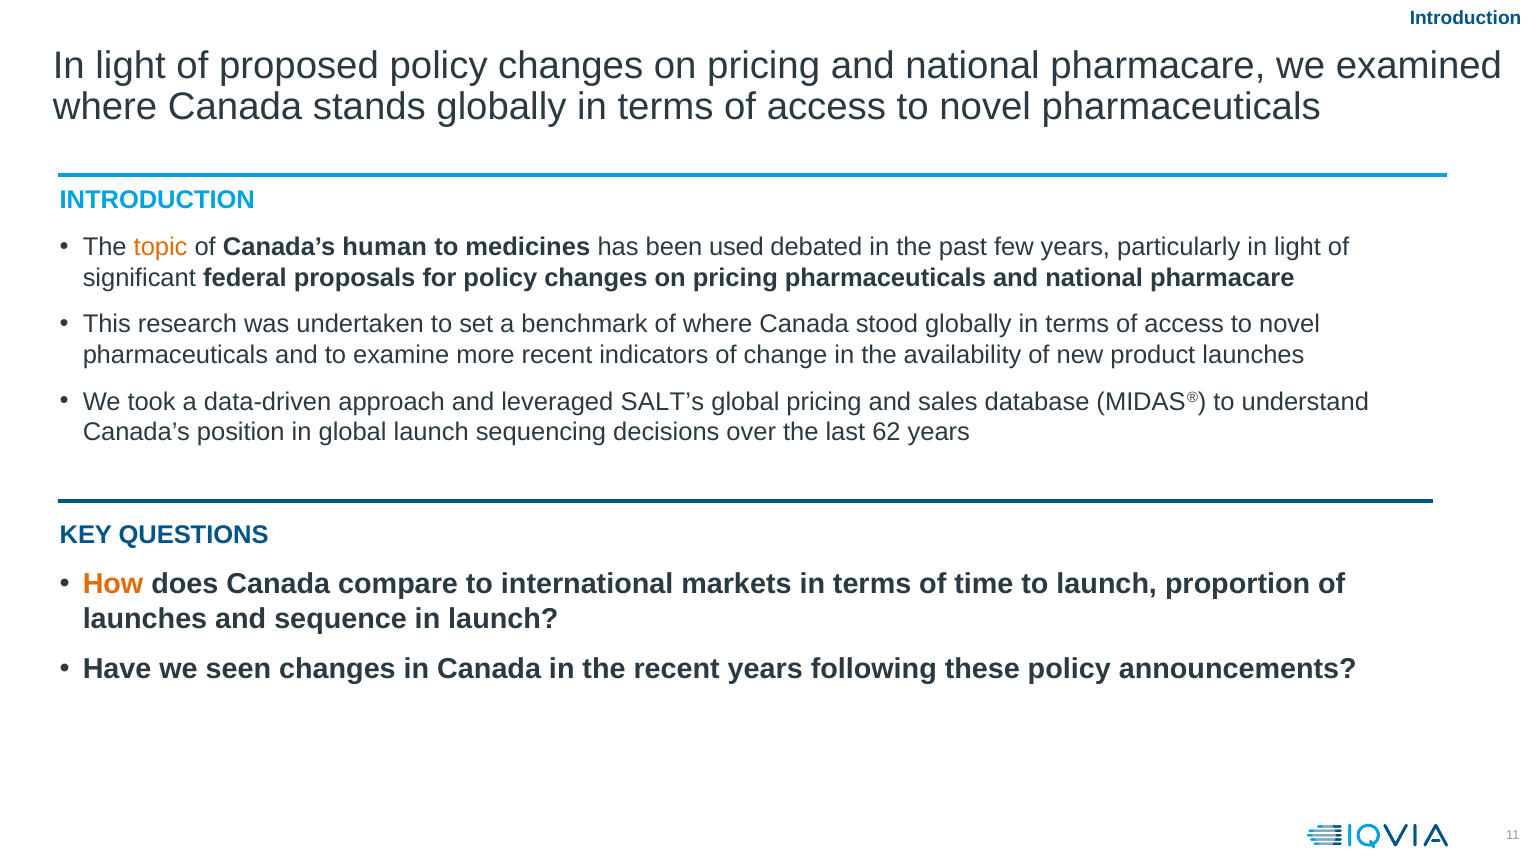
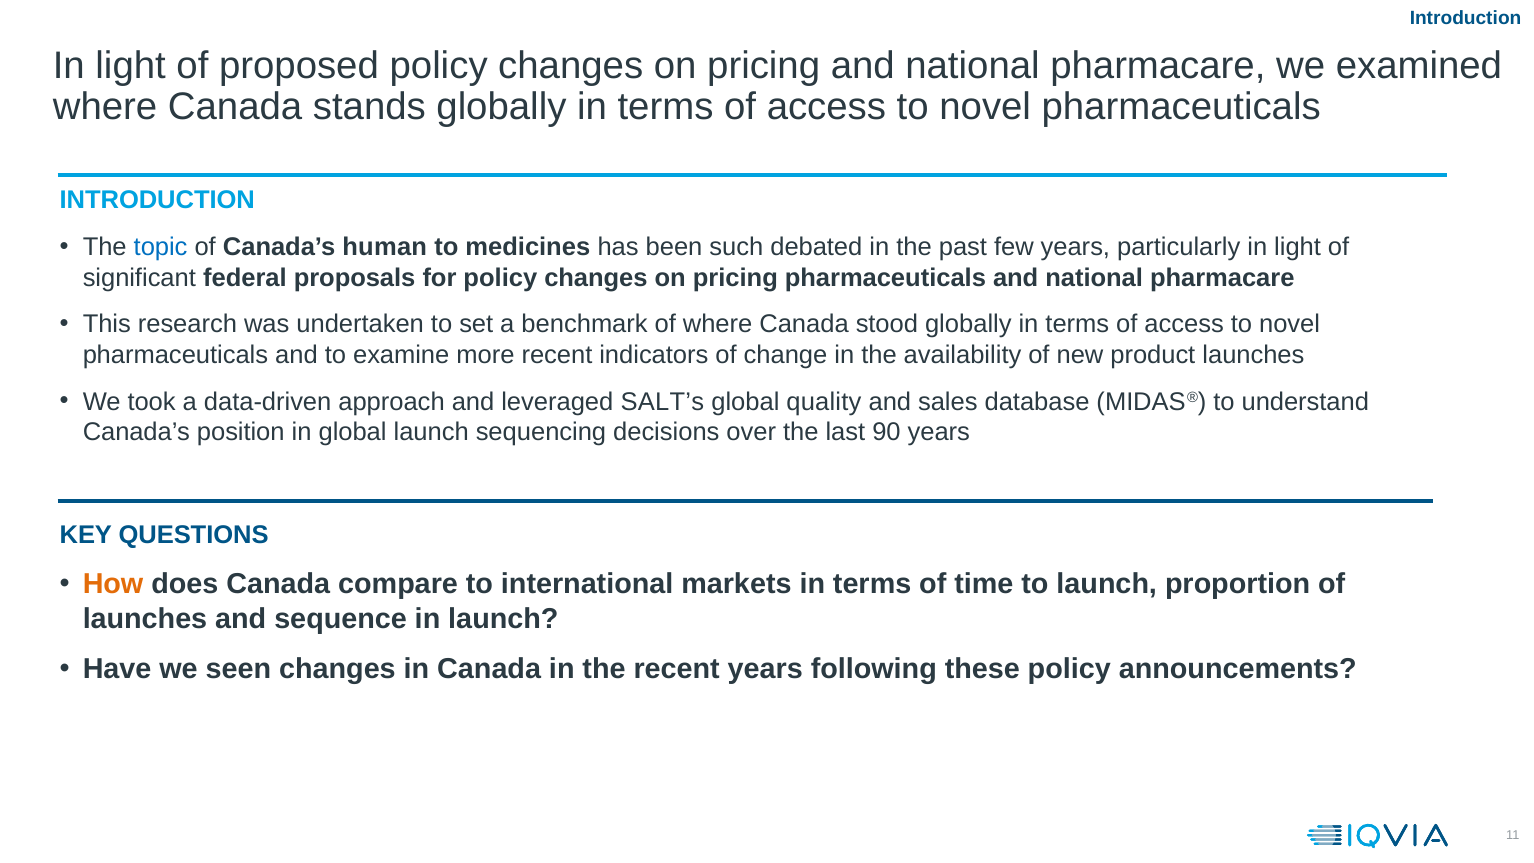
topic colour: orange -> blue (161, 247)
used: used -> such (736, 247)
global pricing: pricing -> quality (824, 402)
62: 62 -> 90 (886, 432)
